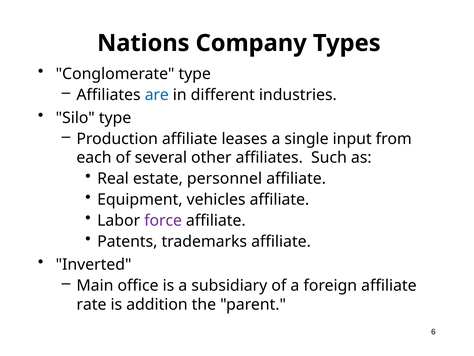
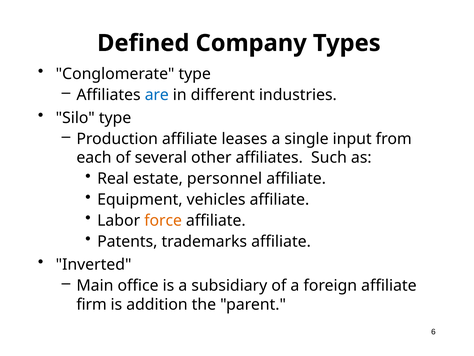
Nations: Nations -> Defined (143, 43)
force colour: purple -> orange (163, 220)
rate: rate -> firm (92, 304)
